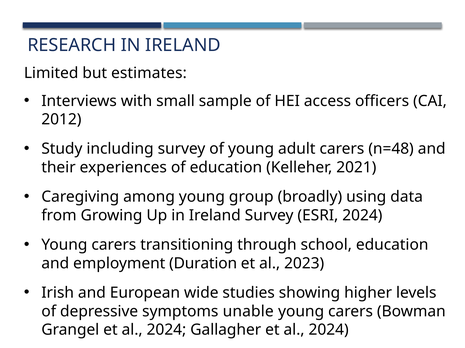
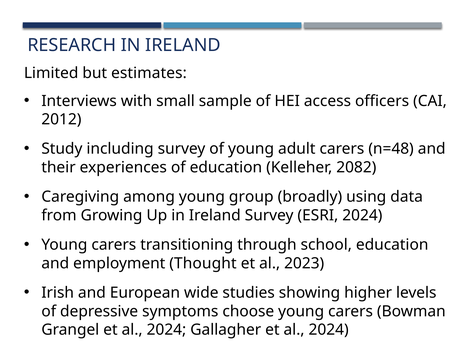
2021: 2021 -> 2082 (356, 168)
Duration: Duration -> Thought (203, 264)
unable: unable -> choose (248, 312)
